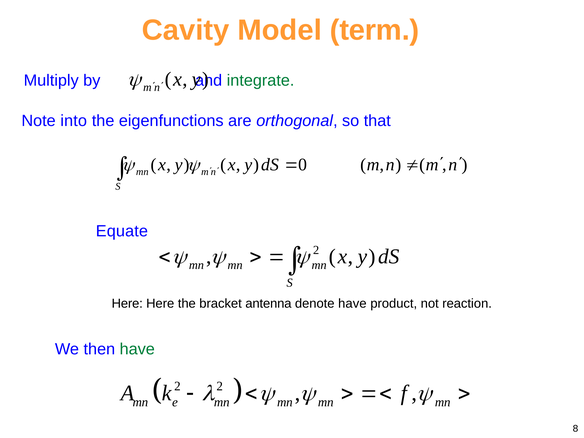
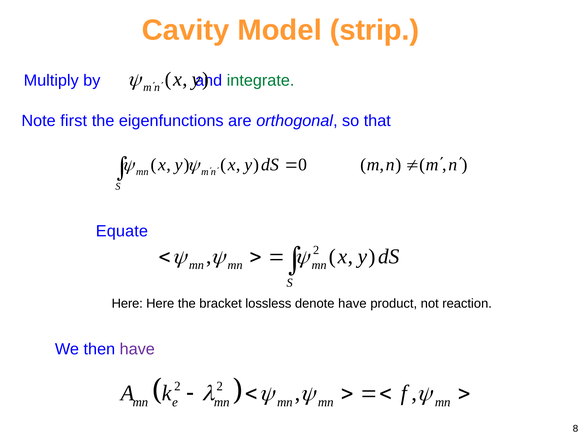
term: term -> strip (375, 30)
into: into -> first (74, 121)
antenna: antenna -> lossless (268, 304)
have colour: green -> purple (137, 349)
